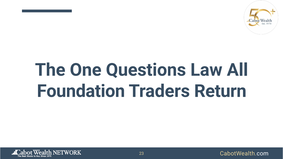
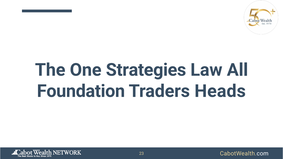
Questions: Questions -> Strategies (146, 70)
Return: Return -> Heads (220, 91)
